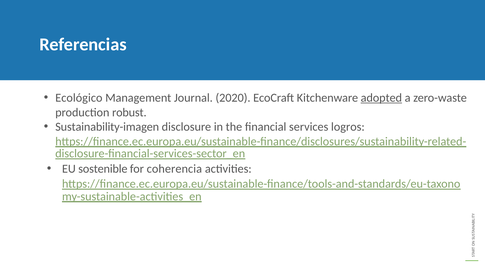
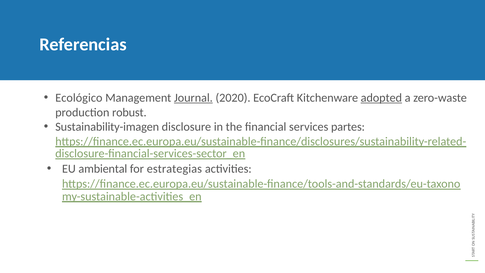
Journal underline: none -> present (193, 98)
logros: logros -> partes (348, 127)
sostenible: sostenible -> ambiental (103, 169)
coherencia: coherencia -> estrategias (174, 169)
